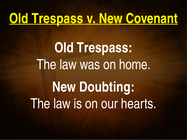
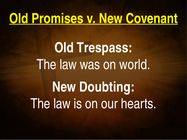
Trespass: Trespass -> Promises (57, 19)
home: home -> world (135, 65)
